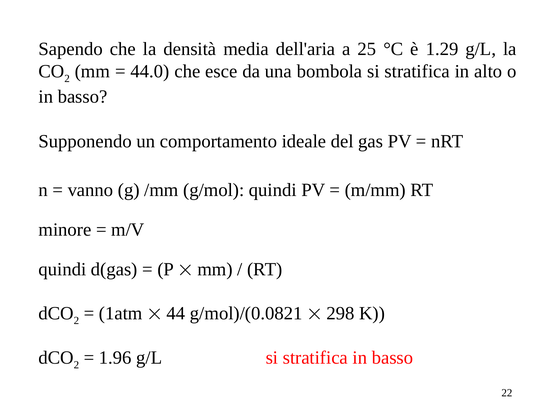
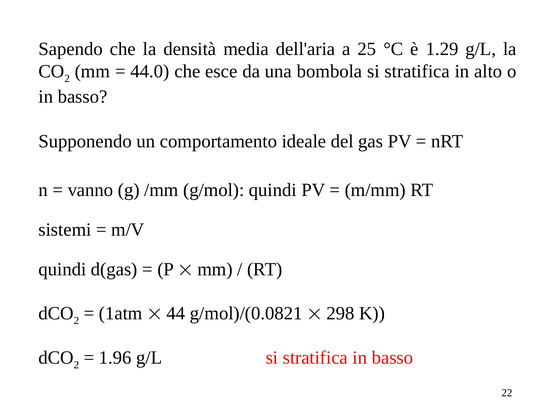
minore: minore -> sistemi (65, 230)
